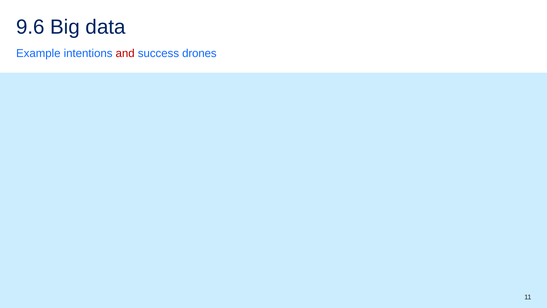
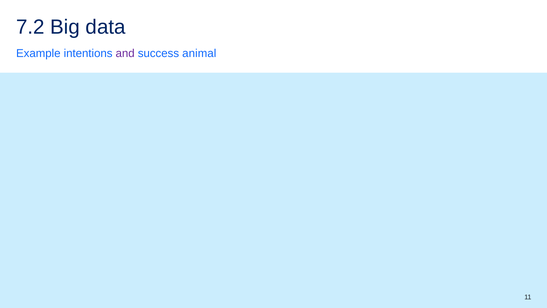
9.6: 9.6 -> 7.2 (30, 27)
and colour: red -> purple (125, 53)
drones: drones -> animal (199, 53)
